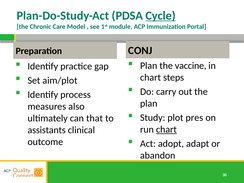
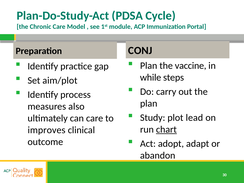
Cycle underline: present -> none (161, 16)
chart: chart -> while (151, 78)
pres: pres -> lead (194, 118)
can that: that -> care (95, 118)
assistants: assistants -> improves (47, 130)
